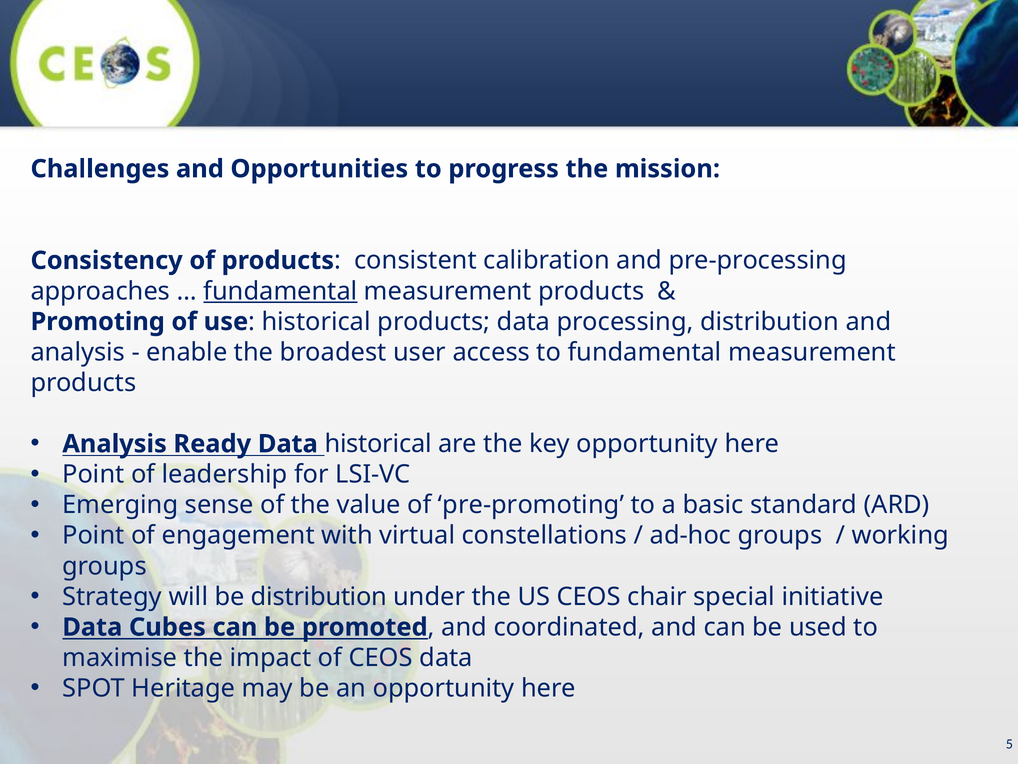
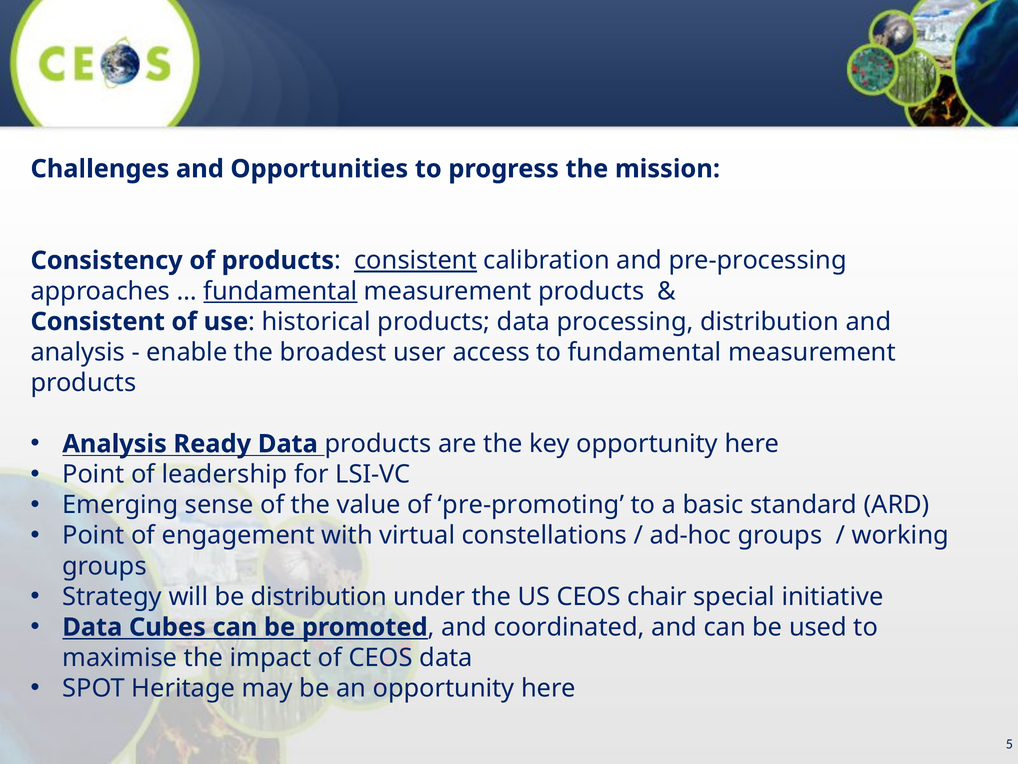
consistent underline: none -> present (416, 260)
Promoting: Promoting -> Consistent (98, 321)
Data historical: historical -> products (378, 444)
